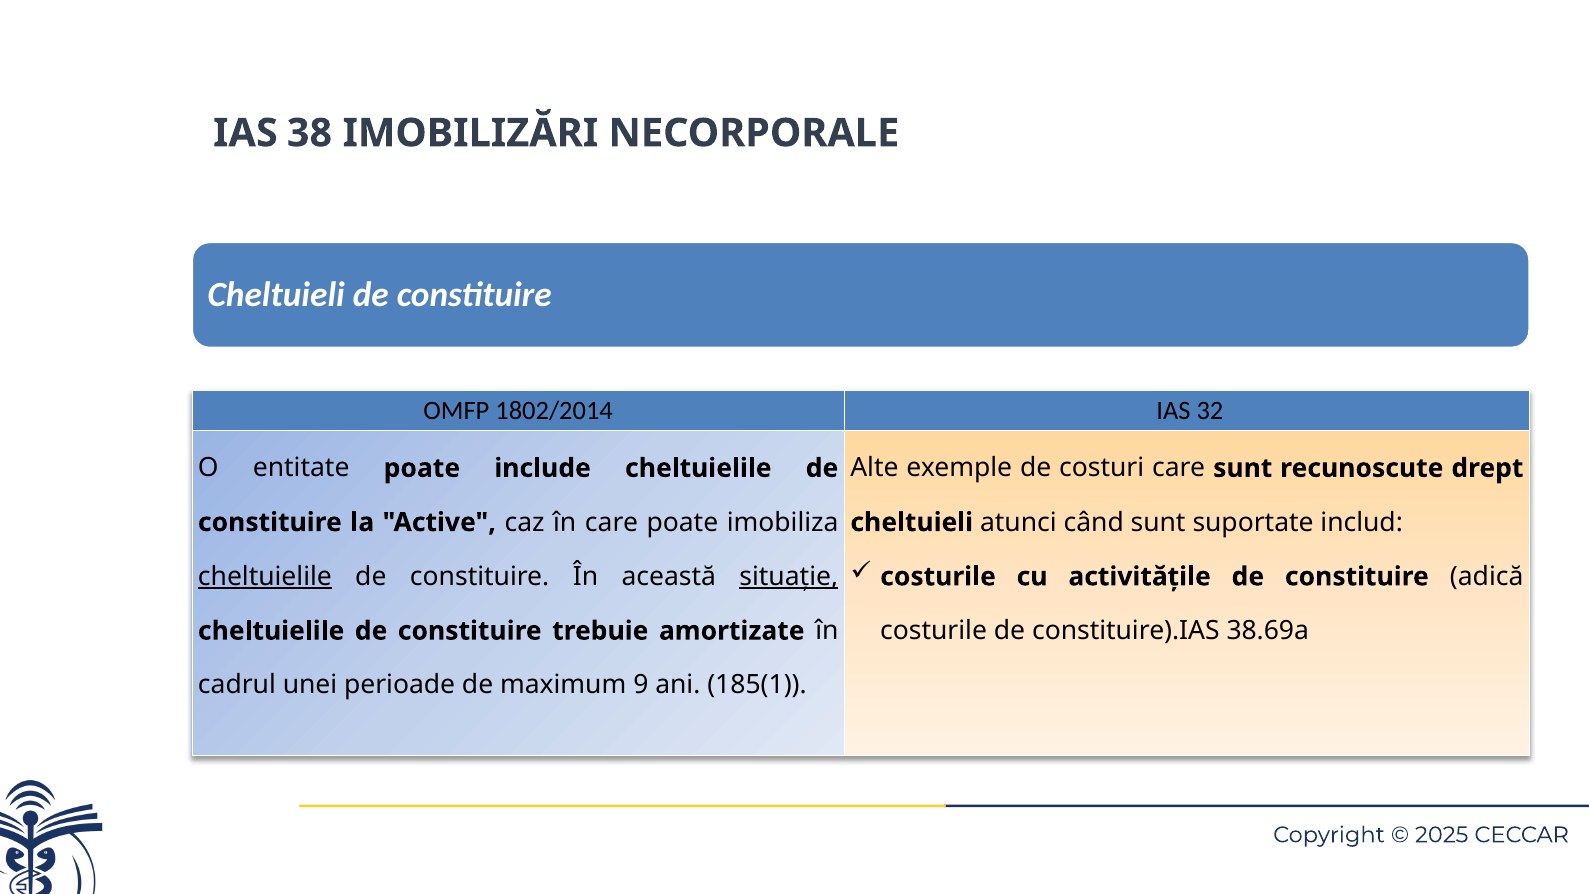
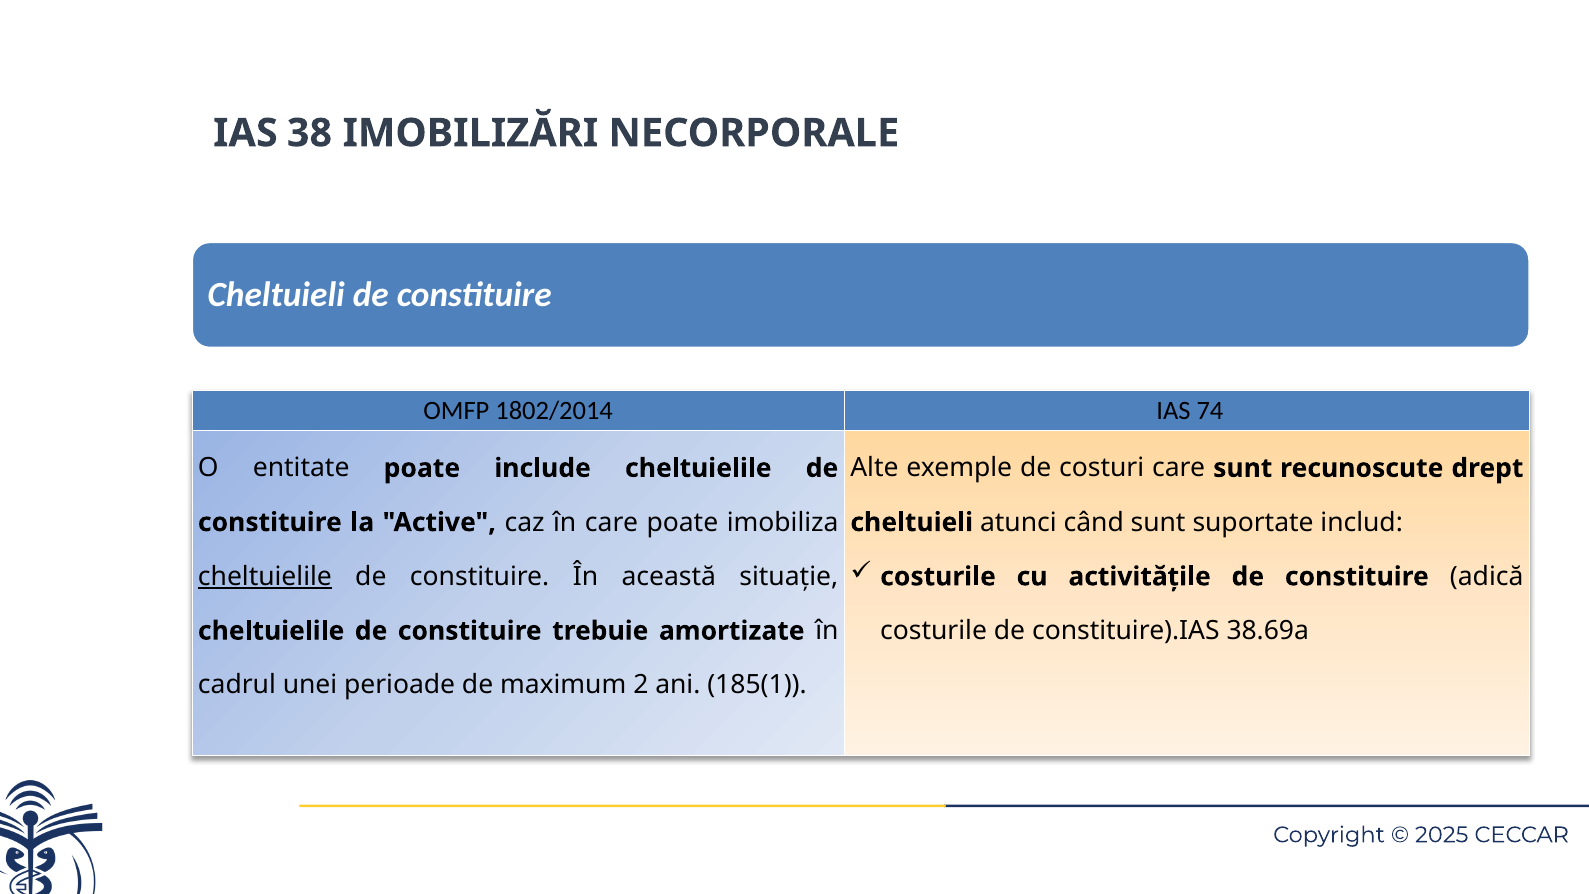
32: 32 -> 74 (1210, 411)
situaţie underline: present -> none (789, 577)
9: 9 -> 2 (641, 685)
